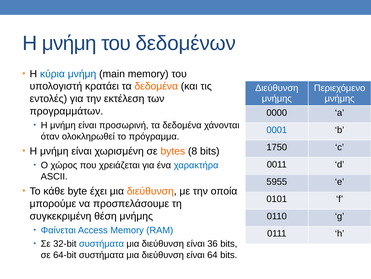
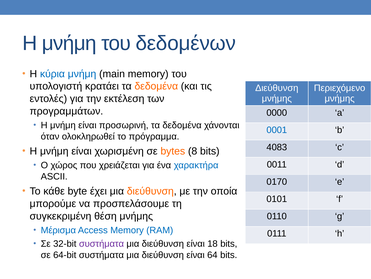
1750: 1750 -> 4083 (277, 147)
5955: 5955 -> 0170 (277, 181)
Φαίνεται: Φαίνεται -> Μέρισμα (58, 230)
συστήματα colour: blue -> purple (101, 243)
36: 36 -> 18 (212, 243)
